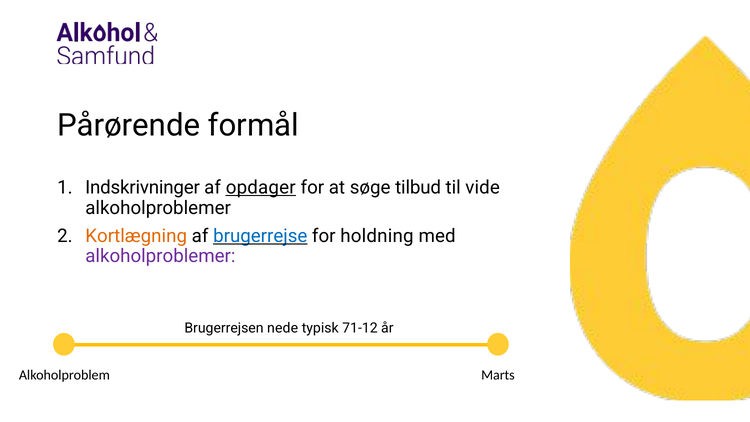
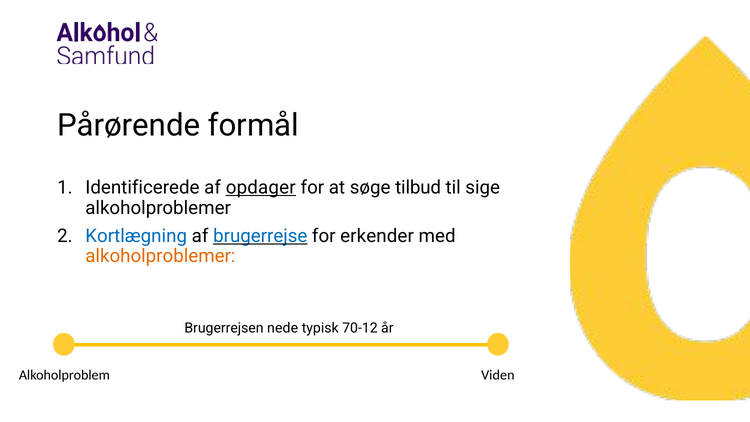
Indskrivninger: Indskrivninger -> Identificerede (142, 188)
vide: vide -> sige (483, 188)
Kortlægning colour: orange -> blue (136, 236)
holdning: holdning -> erkender (377, 236)
alkoholproblemer colour: purple -> orange (160, 256)
71-12: 71-12 -> 70-12 (360, 328)
Marts: Marts -> Viden (498, 375)
